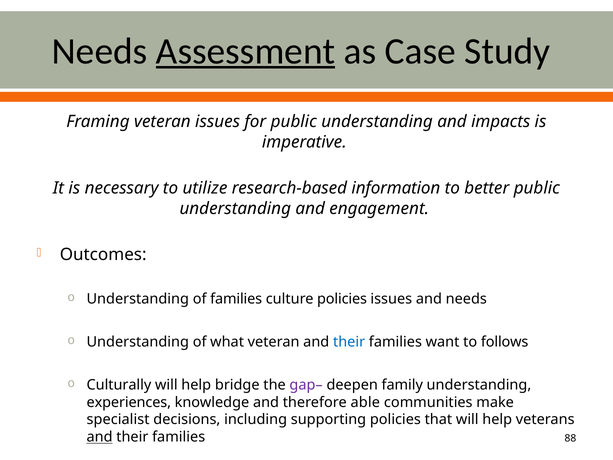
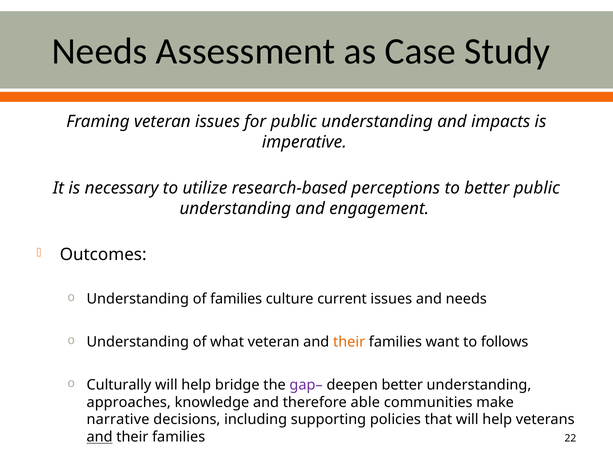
Assessment underline: present -> none (246, 51)
information: information -> perceptions (396, 188)
culture policies: policies -> current (342, 299)
their colour: blue -> orange (349, 342)
deepen family: family -> better (402, 385)
experiences: experiences -> approaches (129, 402)
specialist: specialist -> narrative (118, 419)
88: 88 -> 22 (570, 438)
